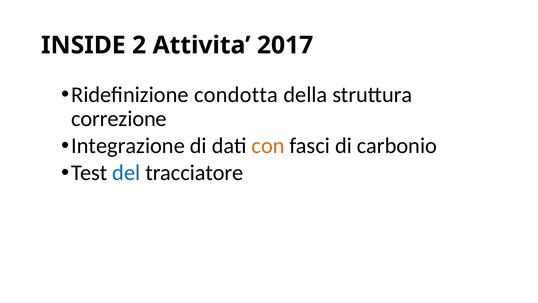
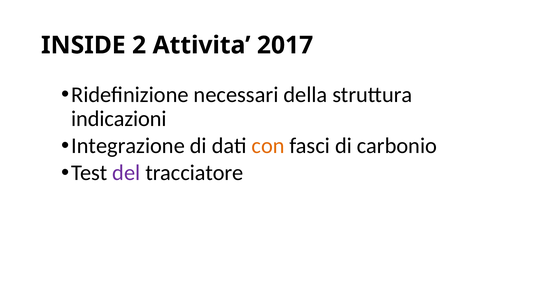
condotta: condotta -> necessari (236, 95)
correzione: correzione -> indicazioni (119, 119)
del colour: blue -> purple (126, 173)
